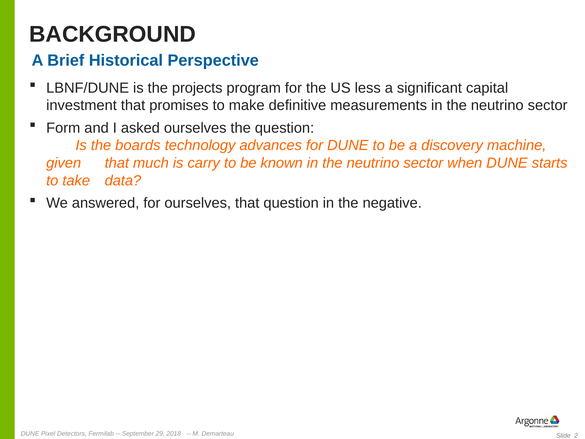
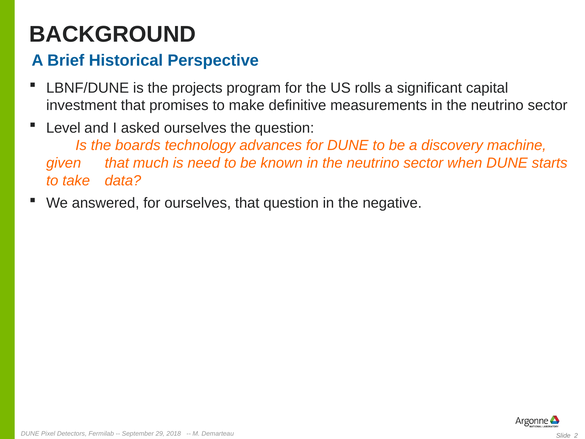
less: less -> rolls (368, 88)
Form: Form -> Level (63, 128)
carry: carry -> need (204, 163)
